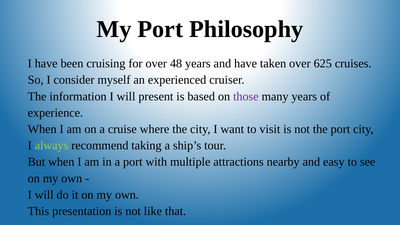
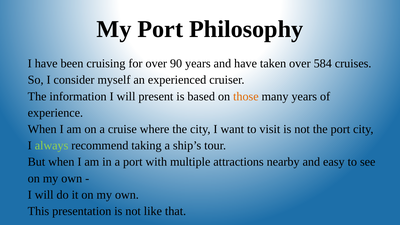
48: 48 -> 90 (176, 64)
625: 625 -> 584 (323, 64)
those colour: purple -> orange (246, 96)
